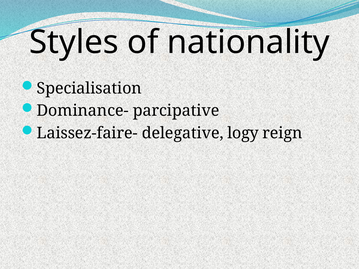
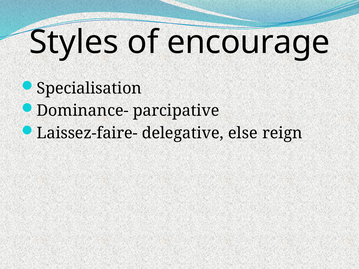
nationality: nationality -> encourage (248, 42)
logy: logy -> else (243, 133)
